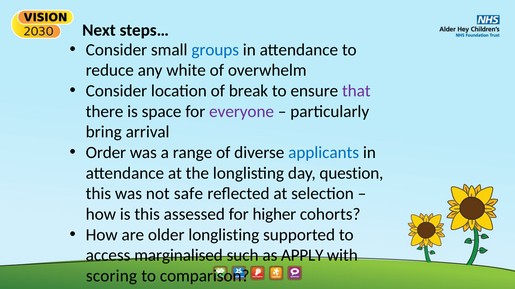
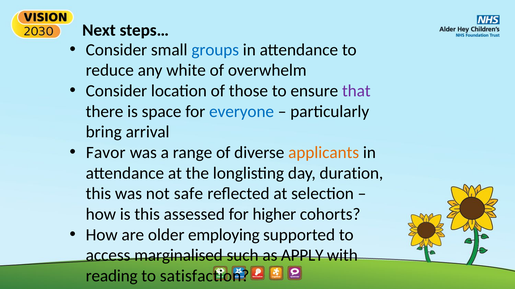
break: break -> those (248, 91)
everyone colour: purple -> blue (242, 112)
Order: Order -> Favor (106, 153)
applicants colour: blue -> orange (324, 153)
question: question -> duration (351, 174)
older longlisting: longlisting -> employing (224, 235)
scoring: scoring -> reading (112, 277)
comparison: comparison -> satisfaction (205, 277)
